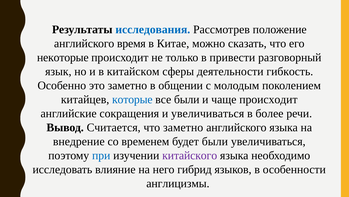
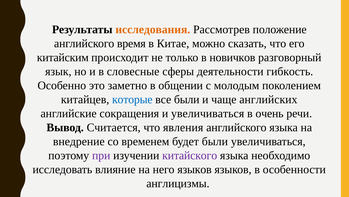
исследования colour: blue -> orange (153, 29)
некоторые: некоторые -> китайским (63, 57)
привести: привести -> новичков (232, 57)
китайском: китайском -> словесные (133, 71)
чаще происходит: происходит -> английских (268, 99)
более: более -> очень (270, 113)
что заметно: заметно -> явления (183, 127)
при colour: blue -> purple (101, 155)
него гибрид: гибрид -> языков (194, 169)
